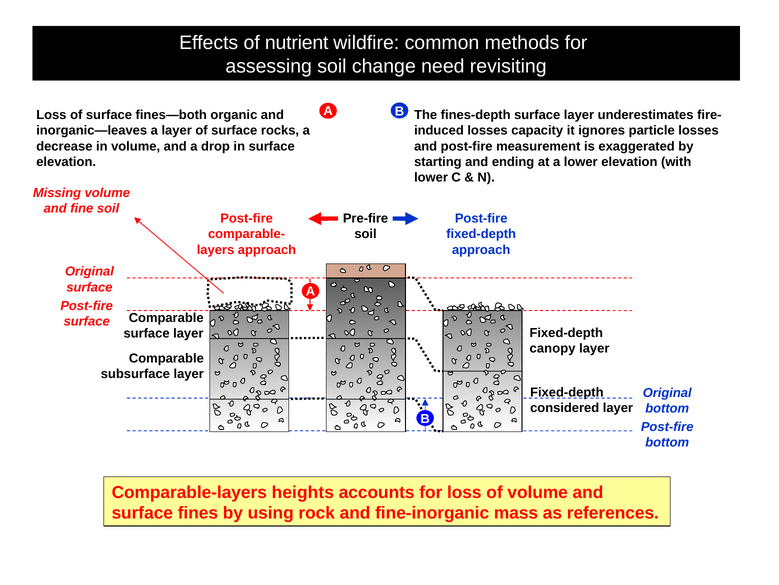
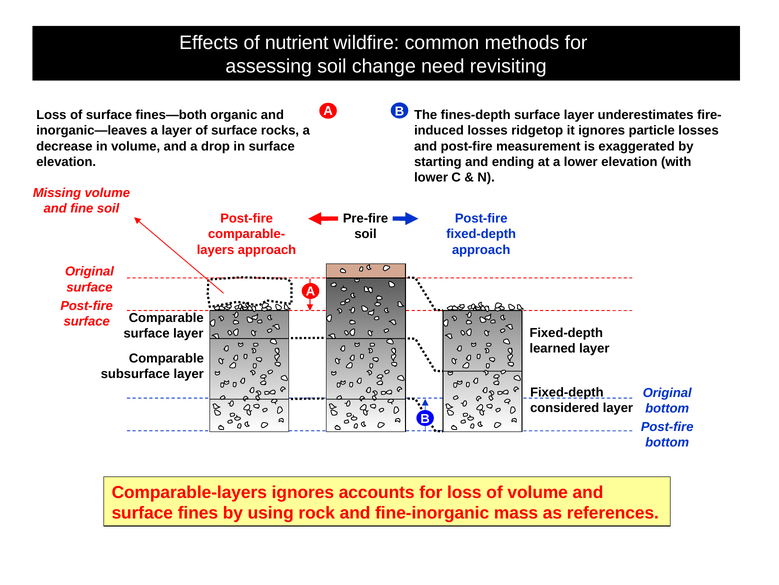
capacity: capacity -> ridgetop (537, 131)
canopy: canopy -> learned (553, 348)
Comparable-layers heights: heights -> ignores (303, 492)
